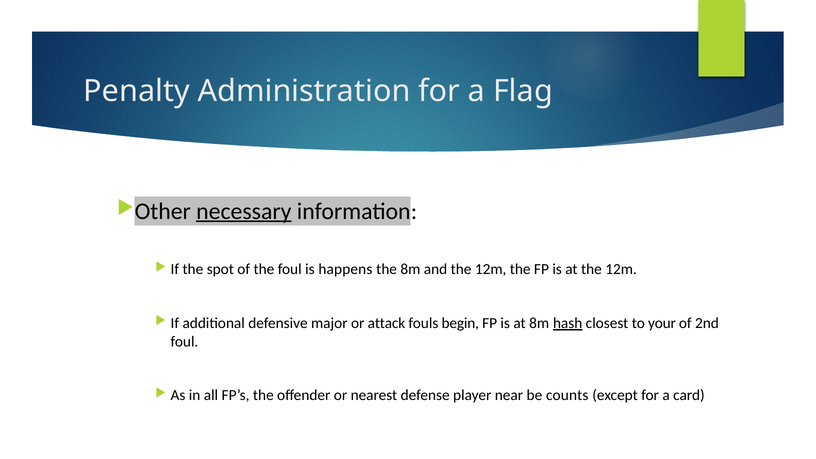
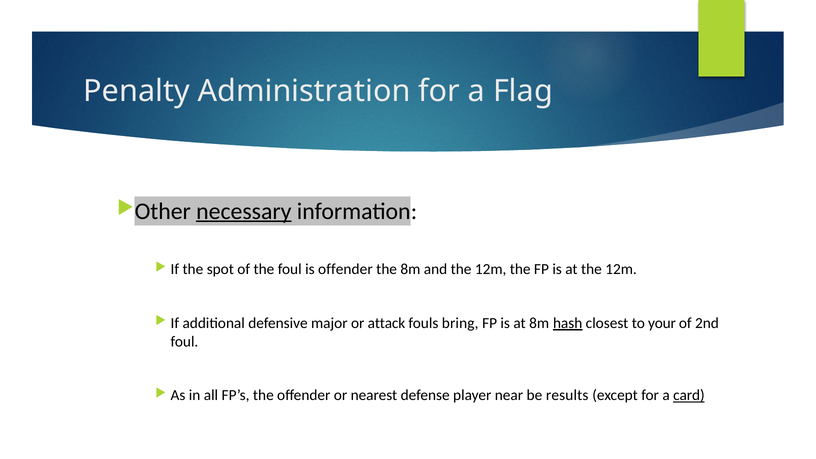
is happens: happens -> offender (345, 269)
begin: begin -> bring (460, 323)
counts: counts -> results (567, 395)
card underline: none -> present (689, 395)
